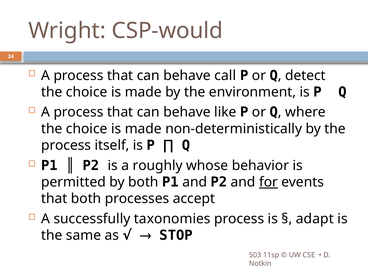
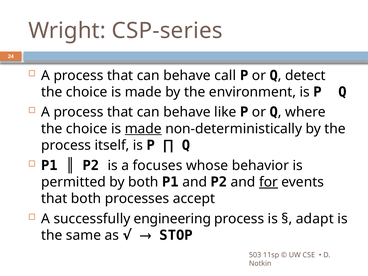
CSP-would: CSP-would -> CSP-series (167, 31)
made underline: none -> present (143, 129)
roughly: roughly -> focuses (158, 165)
taxonomies: taxonomies -> engineering (172, 219)
